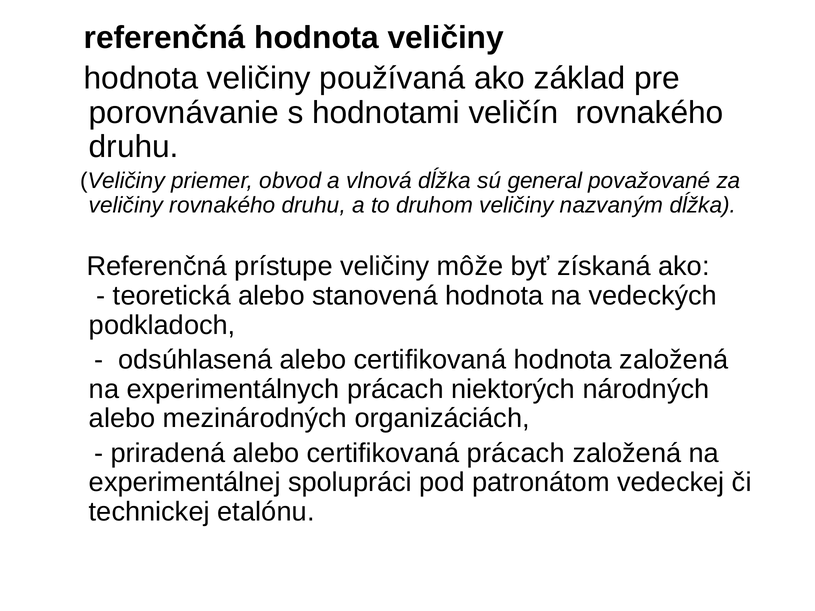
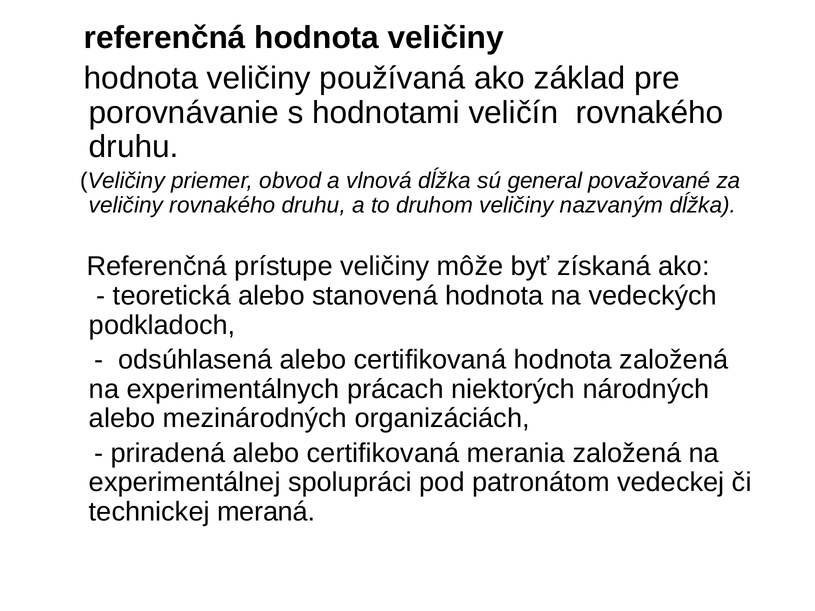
certifikovaná prácach: prácach -> merania (516, 453)
etalónu: etalónu -> meraná (266, 512)
